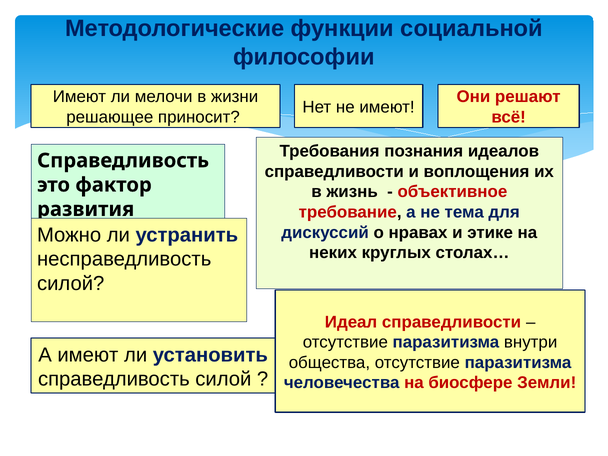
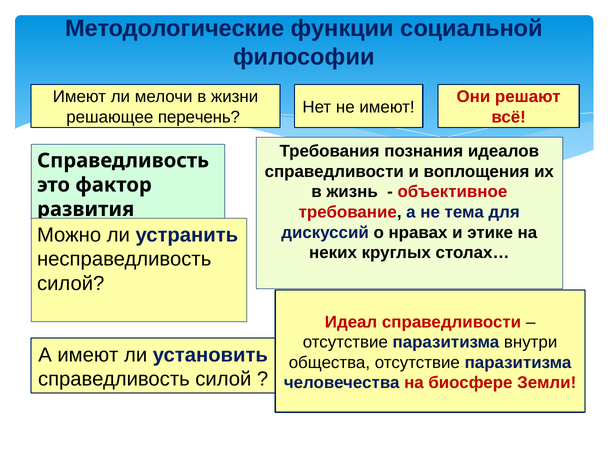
приносит: приносит -> перечень (199, 117)
